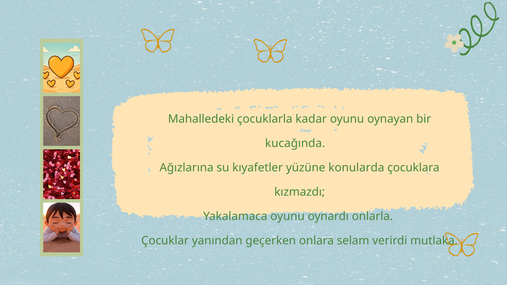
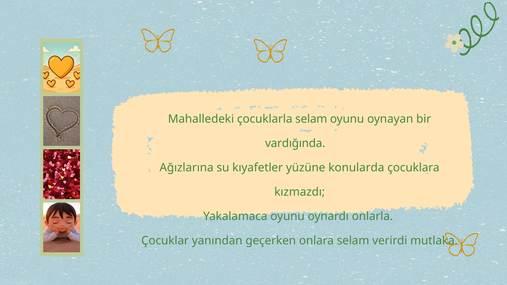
çocuklarla kadar: kadar -> selam (311, 119)
kucağında: kucağında -> vardığında (295, 143)
